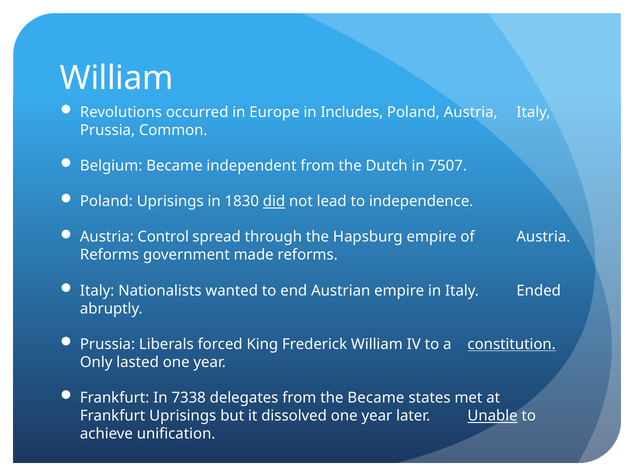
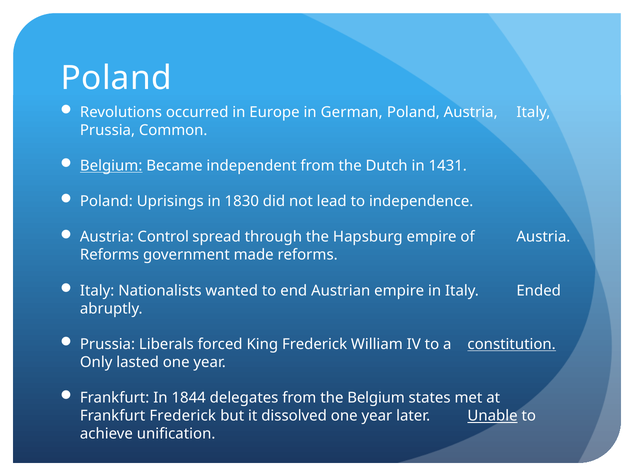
William: William -> Poland (116, 78)
Includes: Includes -> German (352, 112)
Belgium underline: none -> present (111, 166)
7507: 7507 -> 1431 (448, 166)
did underline: present -> none (274, 201)
7338: 7338 -> 1844 (189, 397)
the Became: Became -> Belgium (376, 397)
Frankfurt Uprisings: Uprisings -> Frederick (183, 415)
